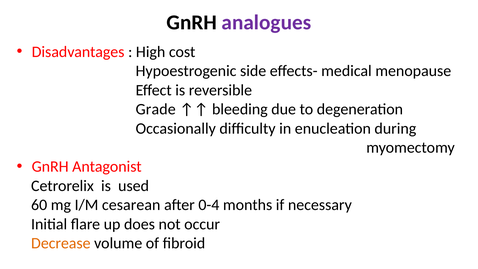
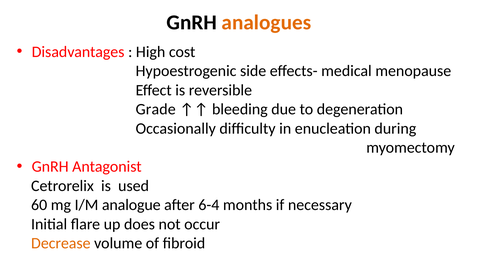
analogues colour: purple -> orange (266, 22)
cesarean: cesarean -> analogue (131, 205)
0-4: 0-4 -> 6-4 (209, 205)
